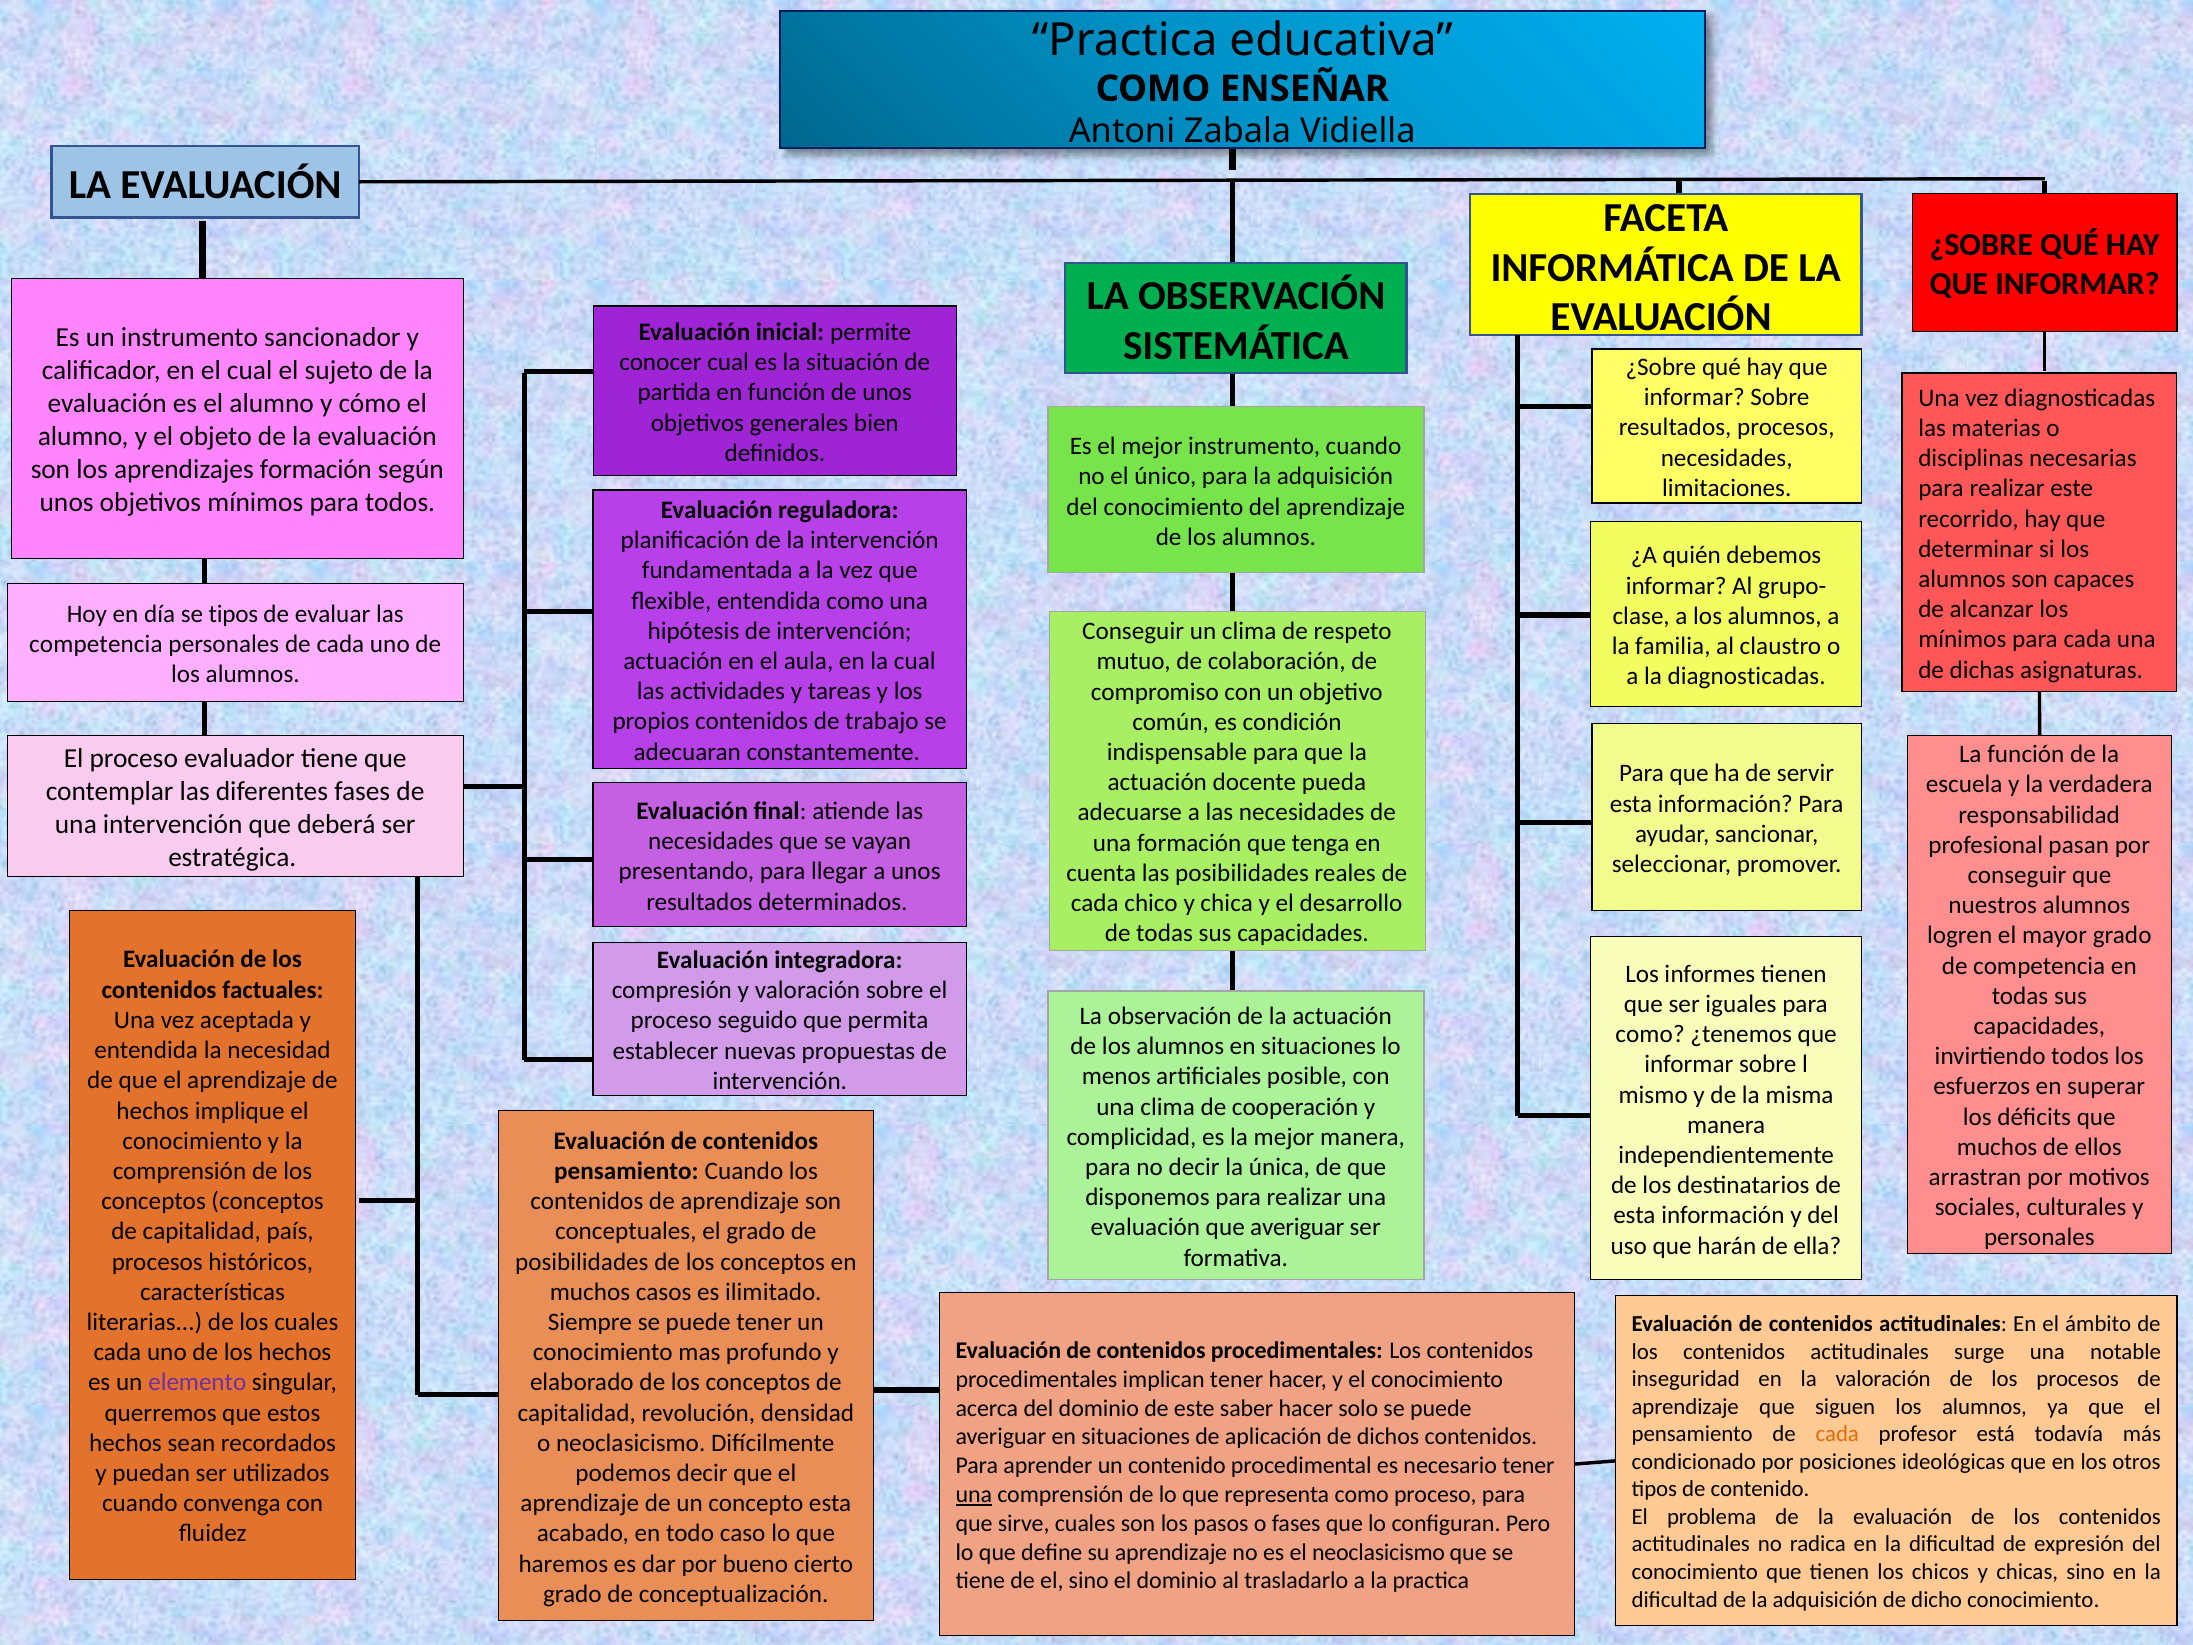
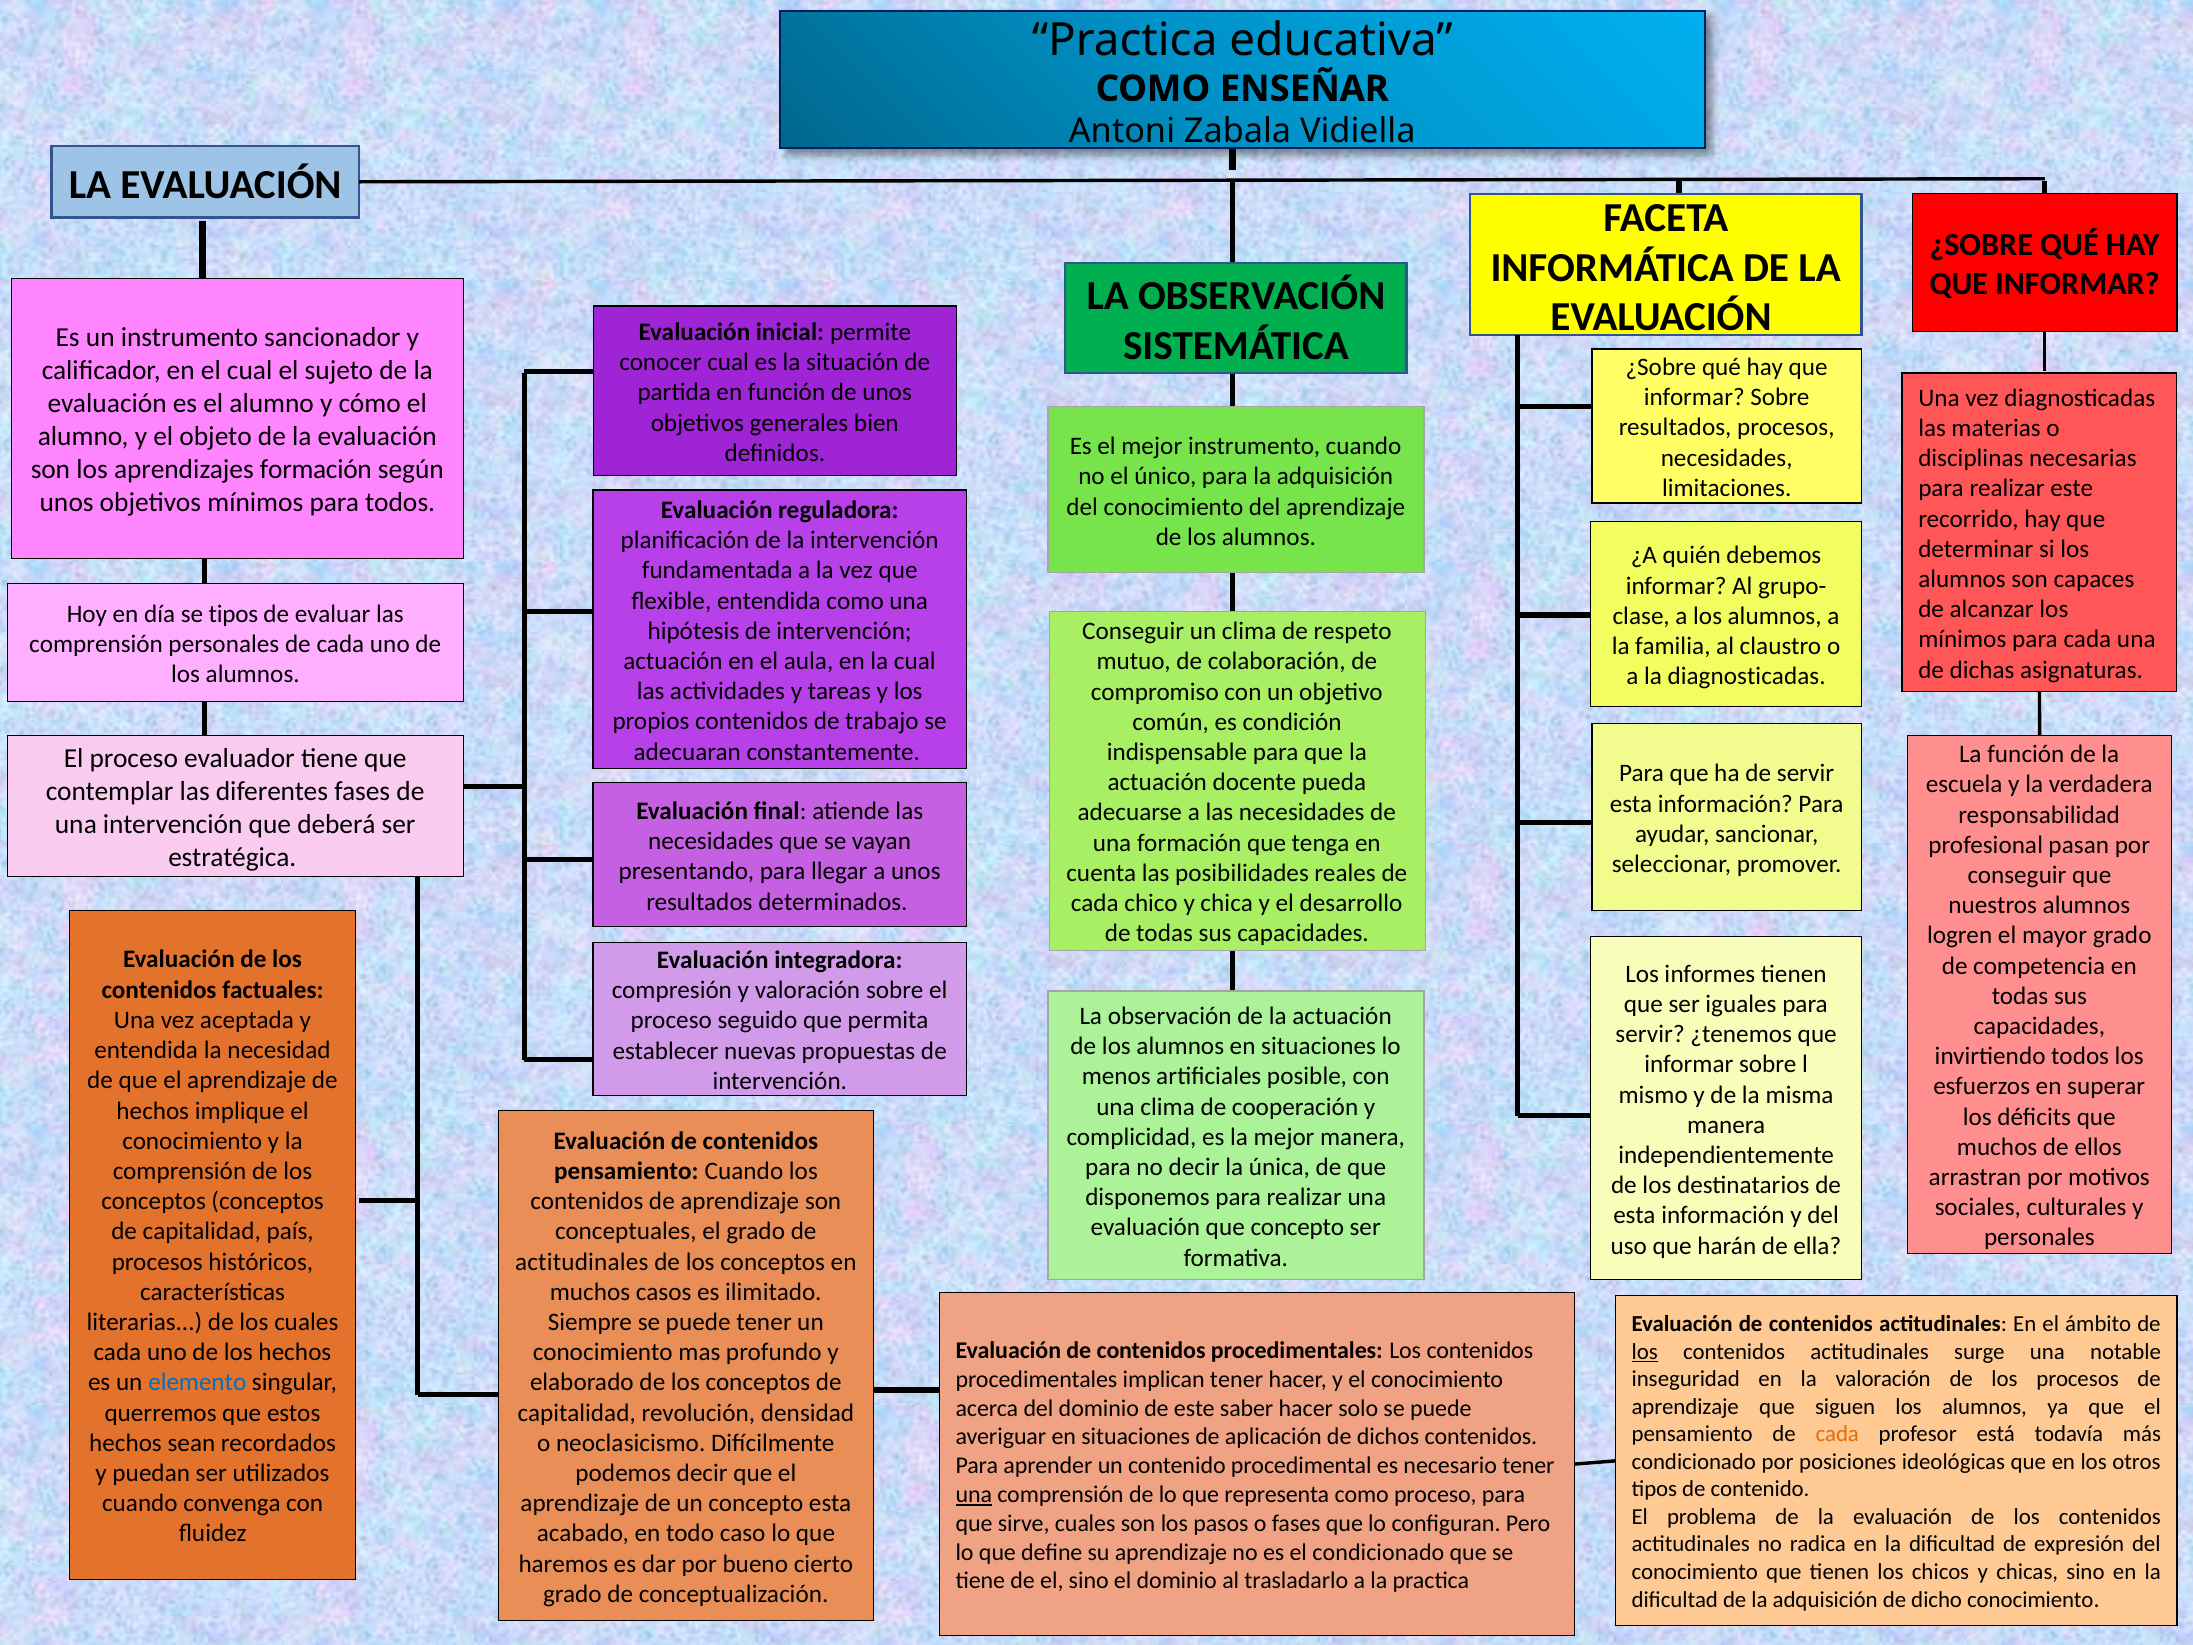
competencia: competencia -> comprensión (96, 644)
como: como -> servir (1650, 1034)
que averiguar: averiguar -> concepto (1297, 1227)
posibilidades: posibilidades -> actitudinales (582, 1262)
los underline: none -> present (1645, 1352)
elemento colour: purple -> blue (197, 1382)
el neoclasicismo: neoclasicismo -> condicionado (1378, 1552)
